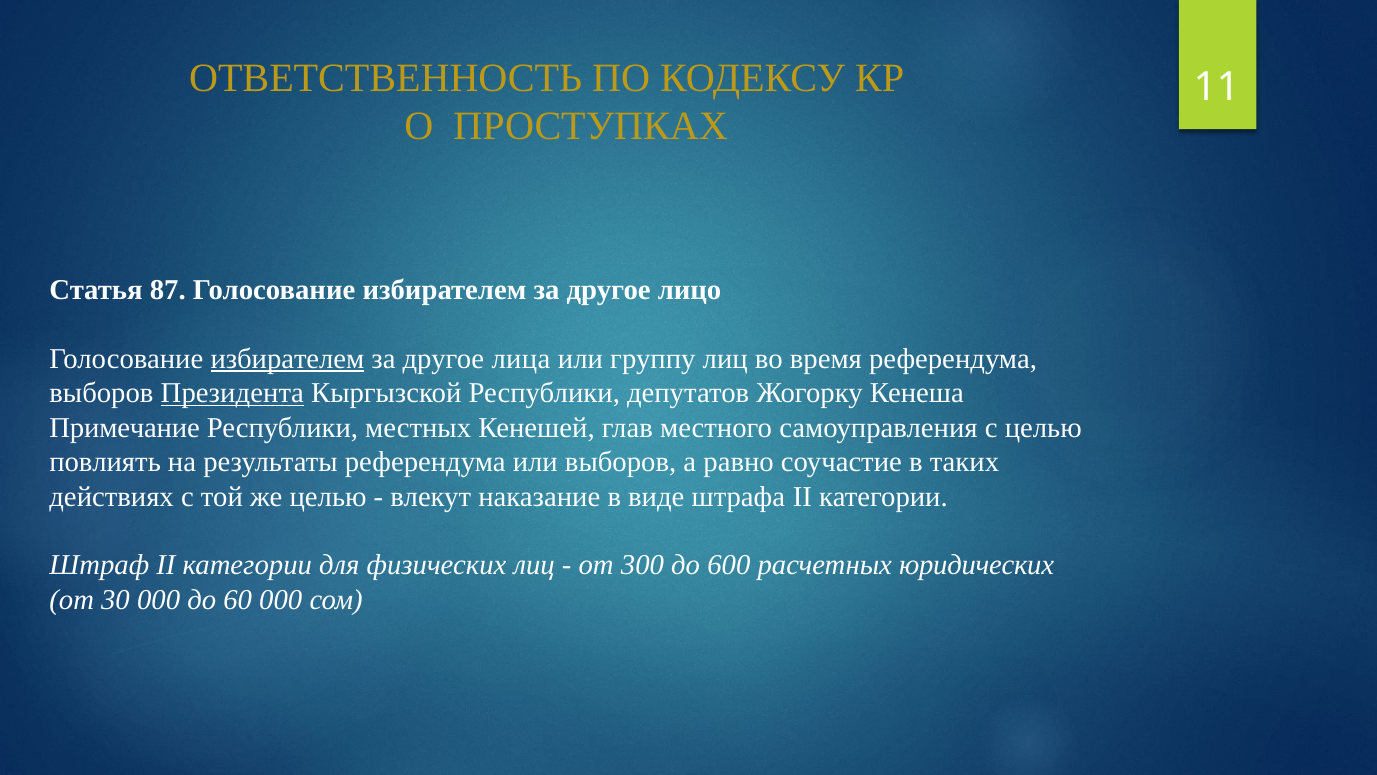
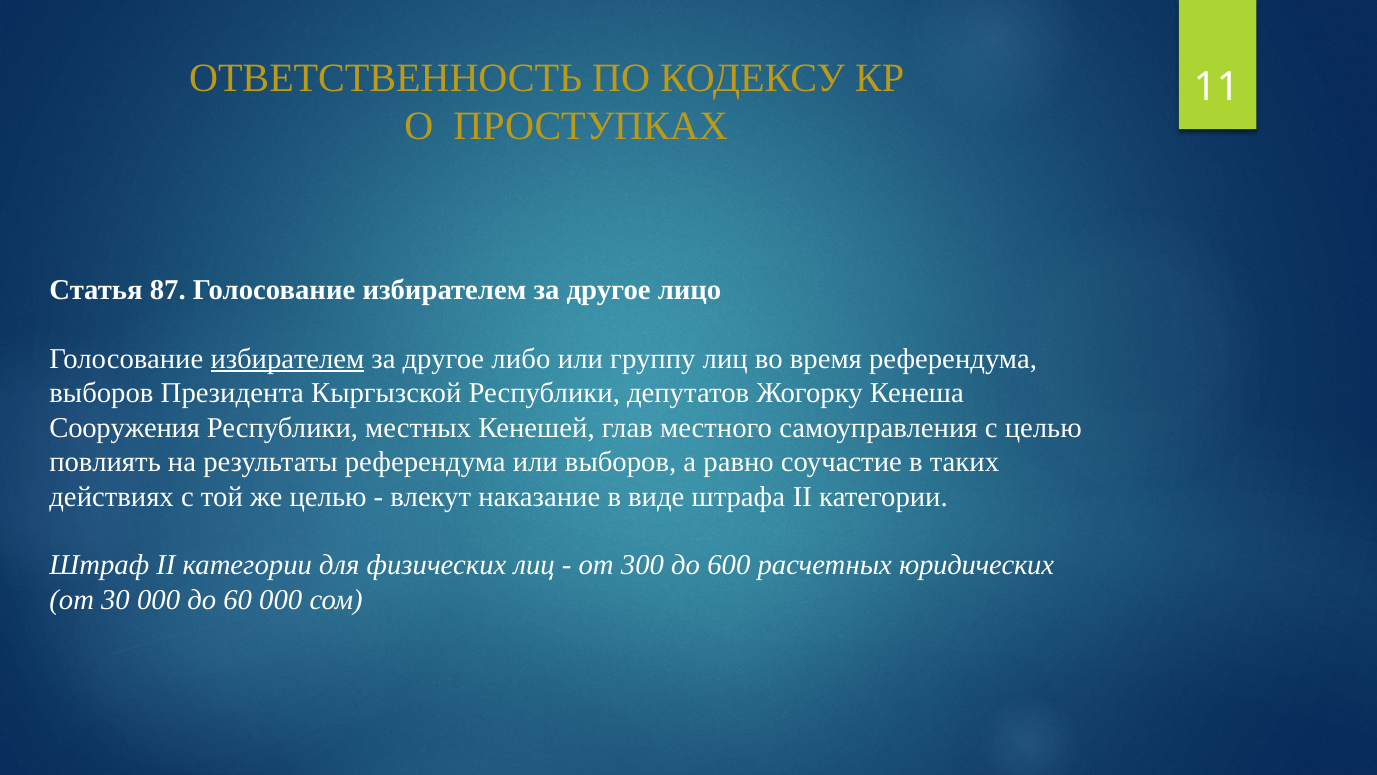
лица: лица -> либо (521, 358)
Президента underline: present -> none (232, 393)
Примечание: Примечание -> Сооружения (125, 427)
